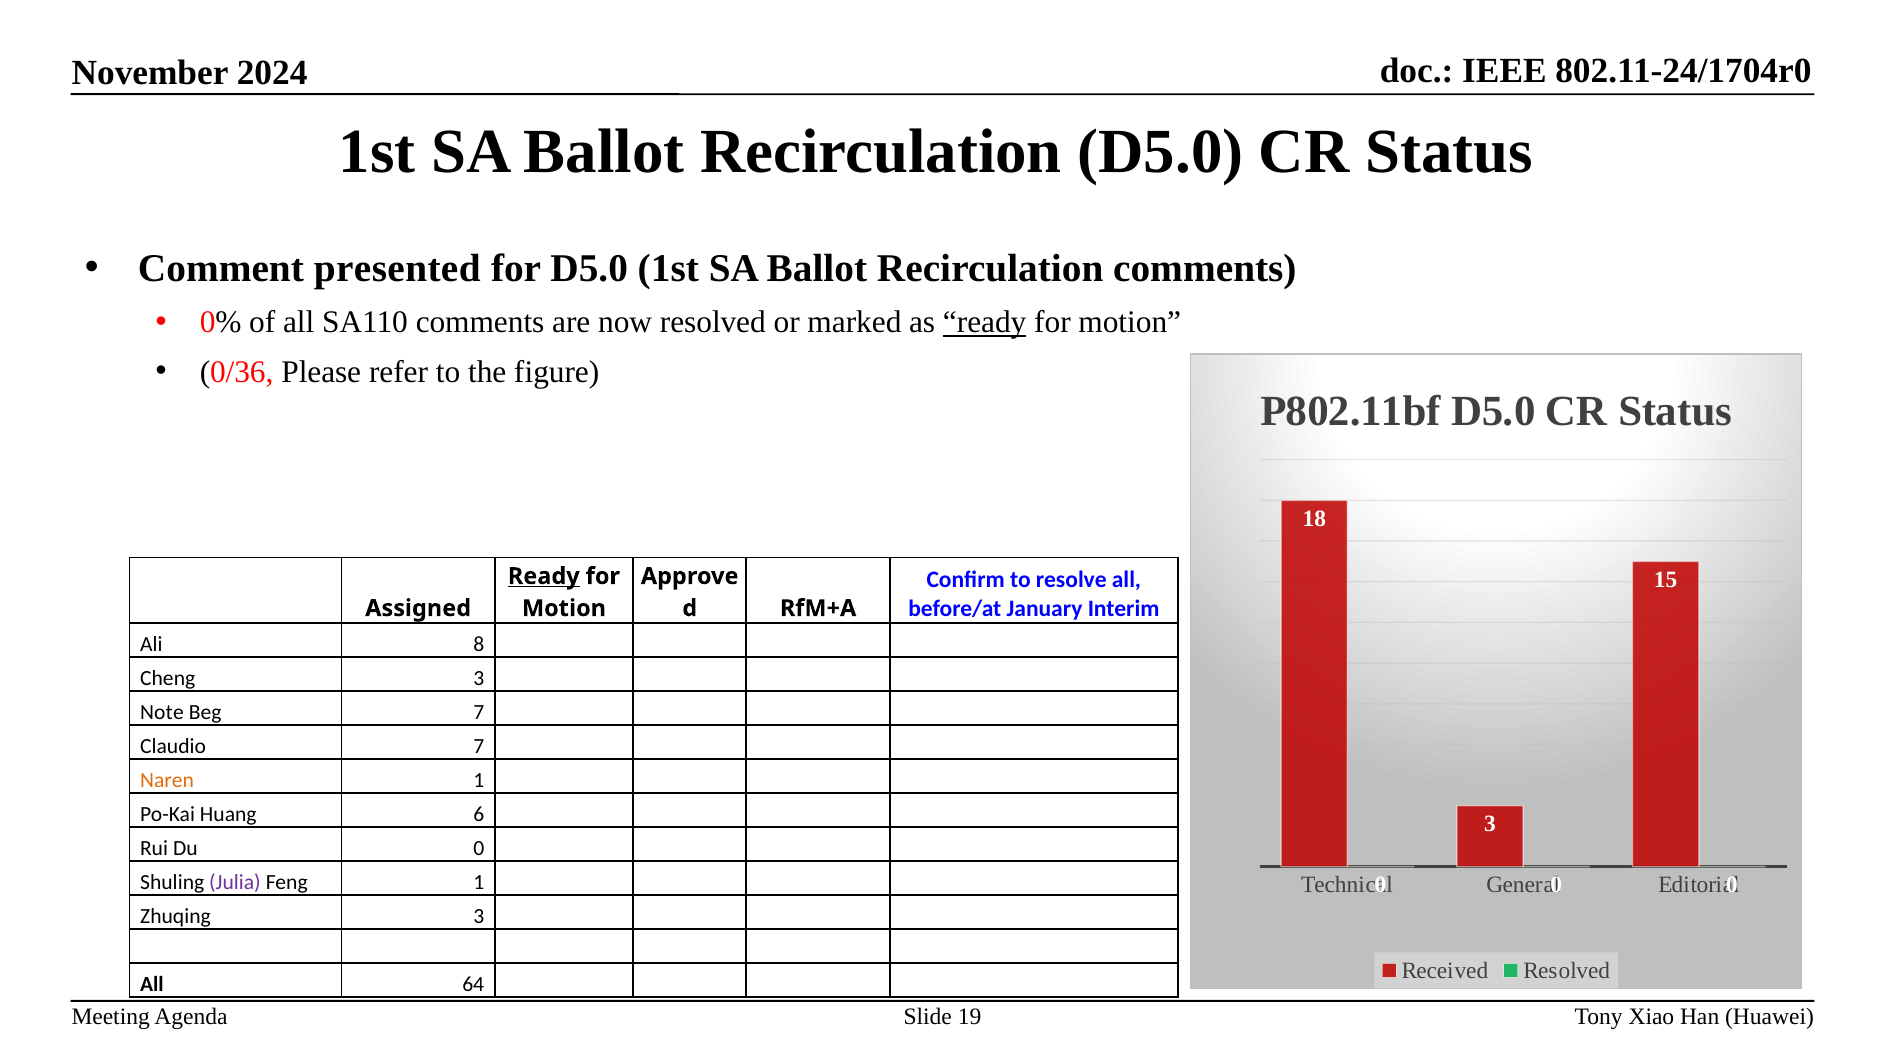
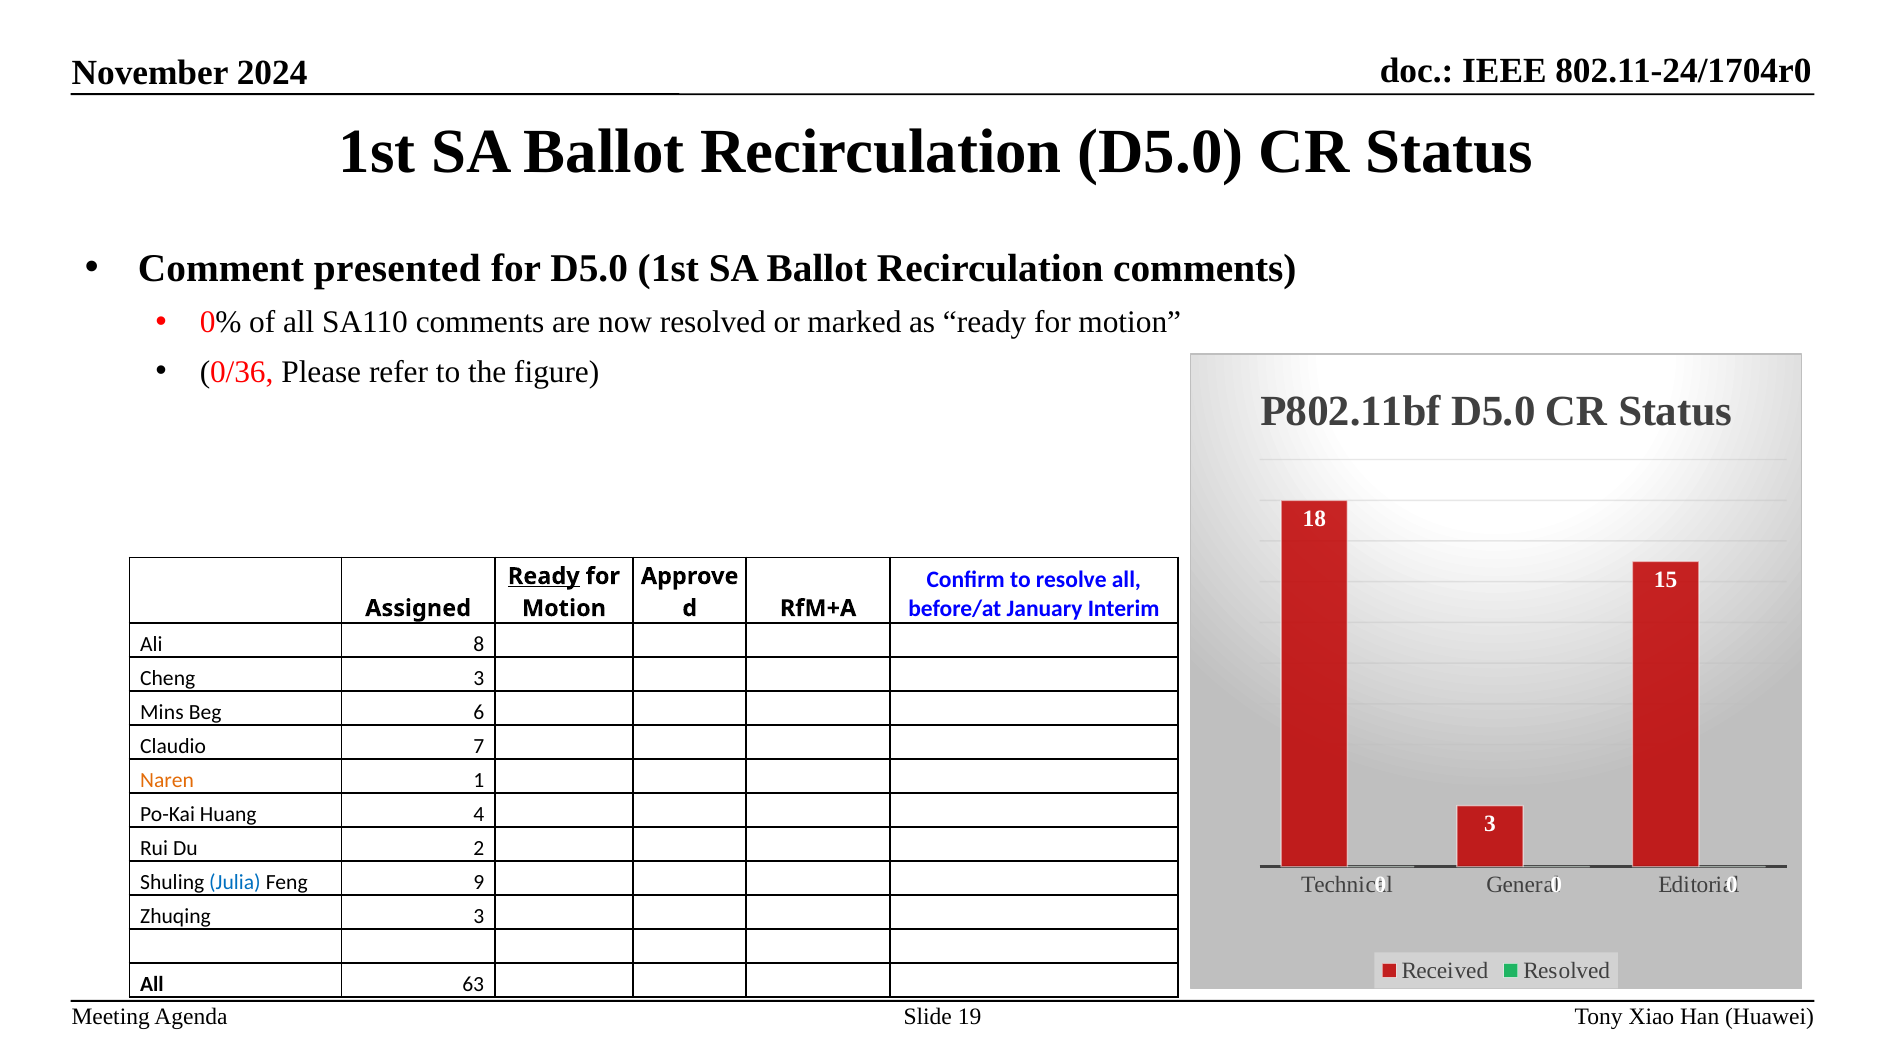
ready underline: present -> none (985, 323)
Note: Note -> Mins (162, 712)
Beg 7: 7 -> 6 (479, 712)
6: 6 -> 4 (479, 814)
Du 0: 0 -> 2 (479, 848)
Julia colour: purple -> blue (235, 882)
Feng 1: 1 -> 9 (479, 882)
64: 64 -> 63 (473, 984)
